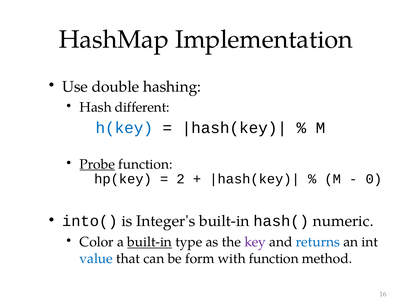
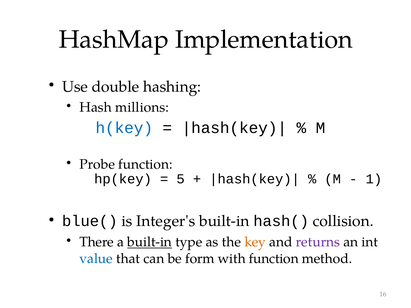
different: different -> millions (142, 107)
Probe underline: present -> none (97, 164)
2: 2 -> 5 (181, 179)
0: 0 -> 1 (374, 179)
into(: into( -> blue( (90, 221)
numeric: numeric -> collision (343, 221)
Color: Color -> There (97, 242)
key colour: purple -> orange (255, 242)
returns colour: blue -> purple (318, 242)
